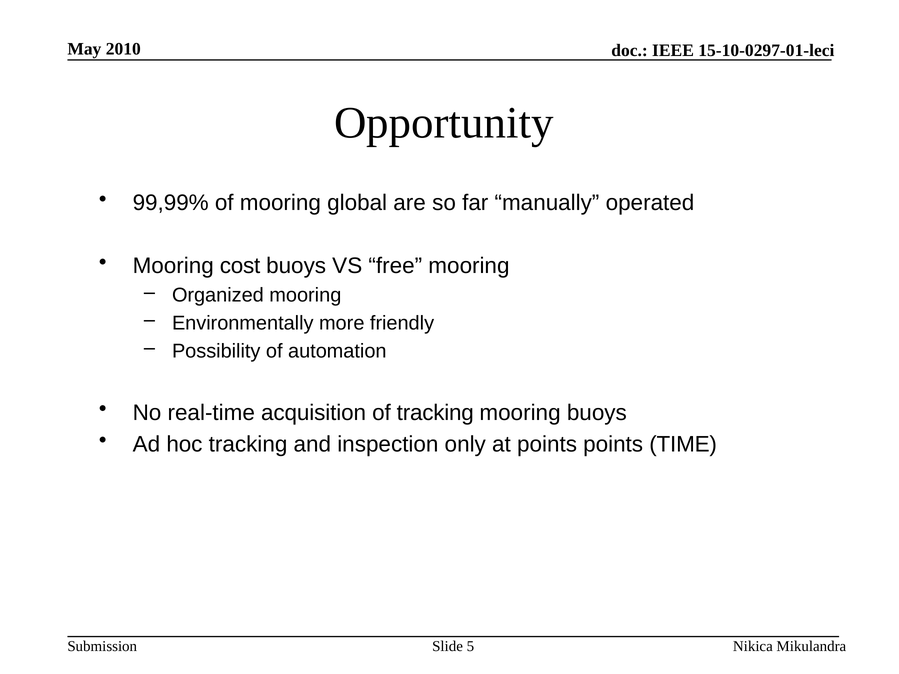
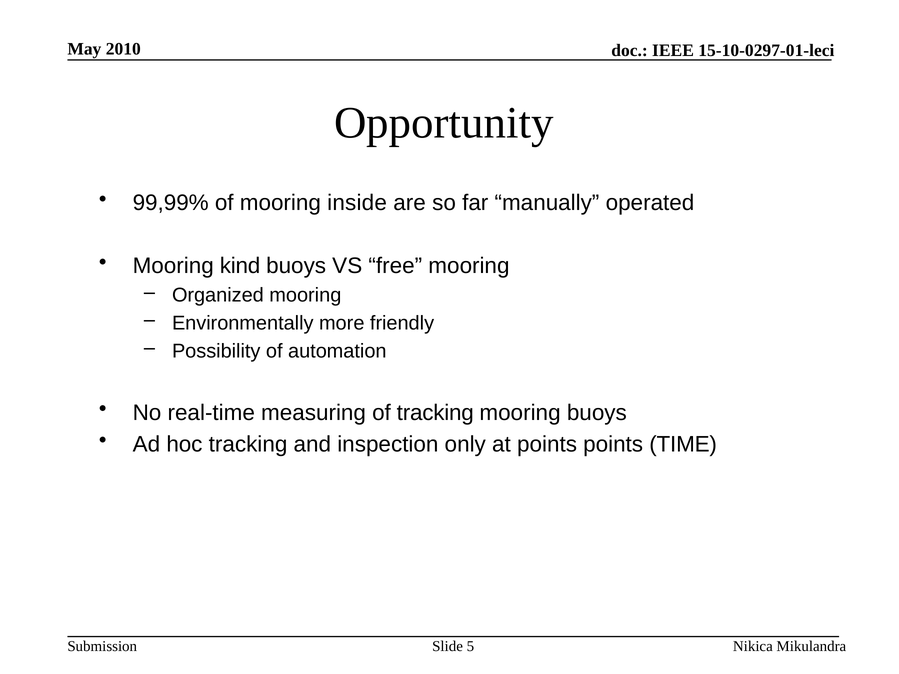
global: global -> inside (357, 203)
cost: cost -> kind (240, 266)
acquisition: acquisition -> measuring (314, 413)
